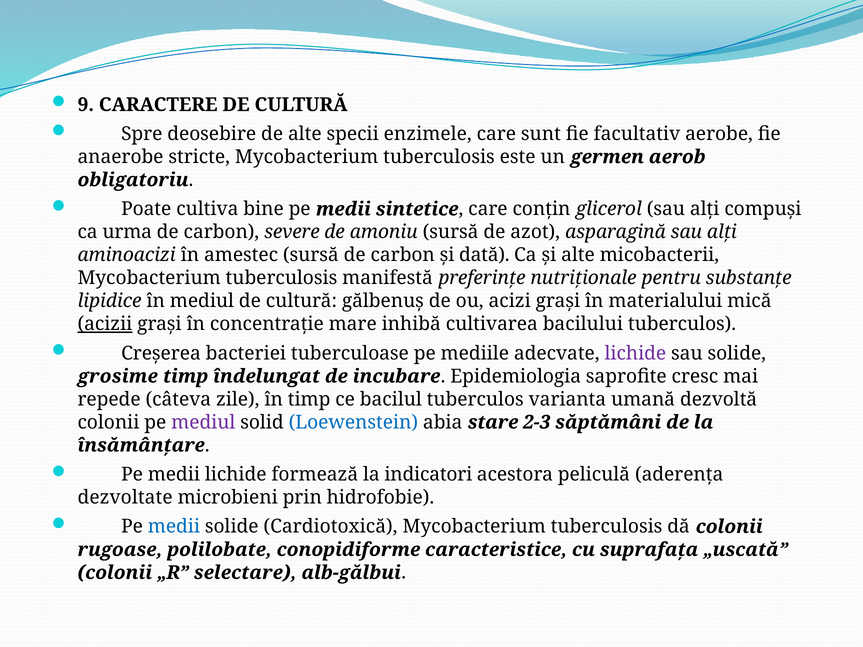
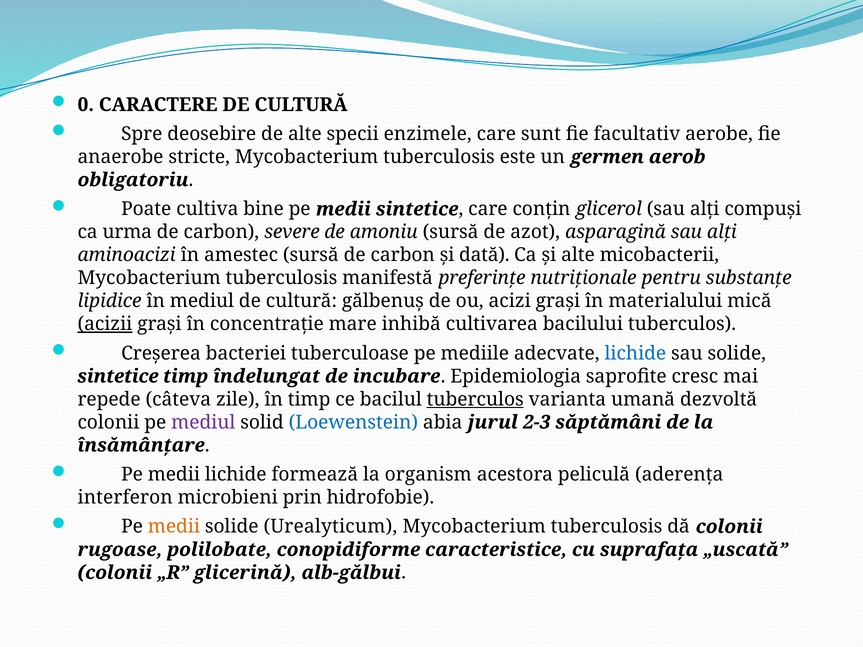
9: 9 -> 0 (86, 105)
lichide colour: purple -> blue (635, 353)
grosime: grosime -> sintetice (118, 376)
tuberculos underline: none -> present (475, 399)
stare: stare -> jurul (493, 422)
indicatori: indicatori -> organism (428, 475)
dezvoltate: dezvoltate -> interferon (125, 498)
medii colour: blue -> orange (174, 527)
Cardiotoxică: Cardiotoxică -> Urealyticum (330, 527)
selectare: selectare -> glicerină (245, 573)
